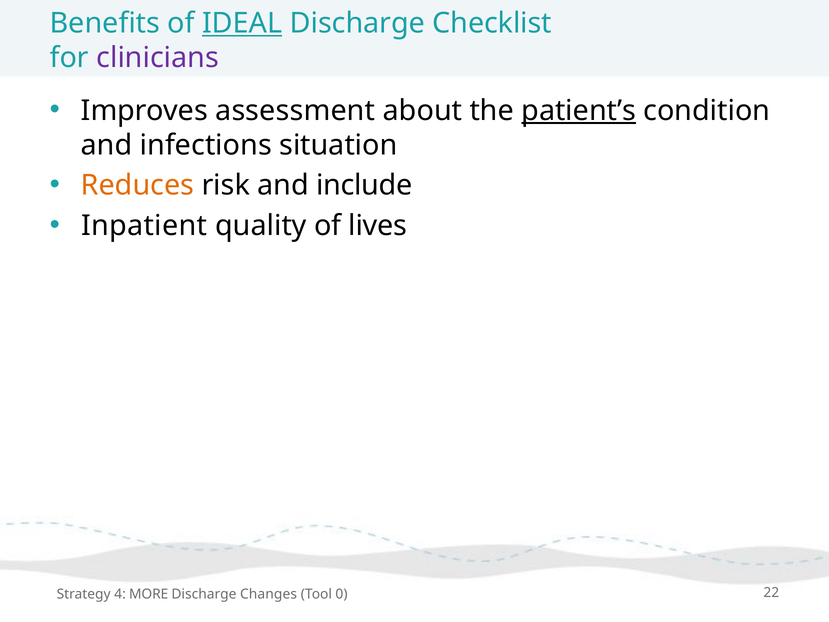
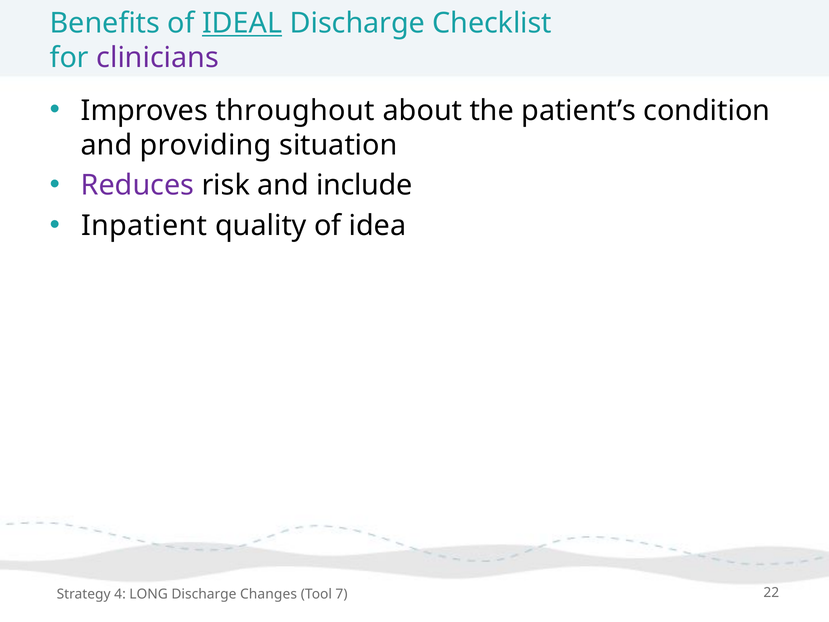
assessment: assessment -> throughout (295, 111)
patient’s underline: present -> none (579, 111)
infections: infections -> providing (206, 145)
Reduces colour: orange -> purple (137, 185)
lives: lives -> idea (378, 226)
MORE: MORE -> LONG (149, 594)
0: 0 -> 7 (342, 594)
